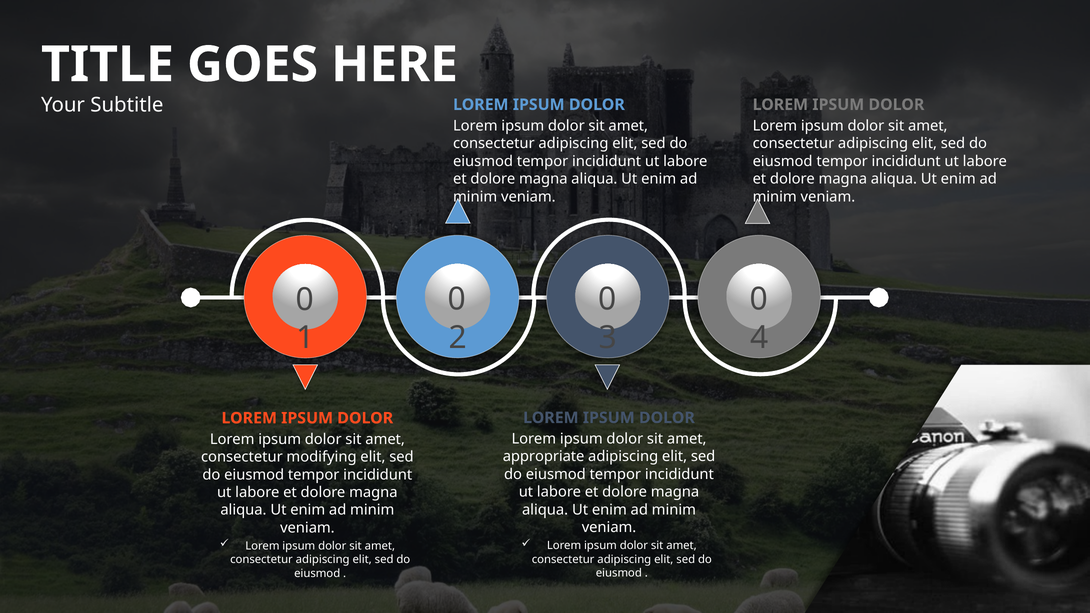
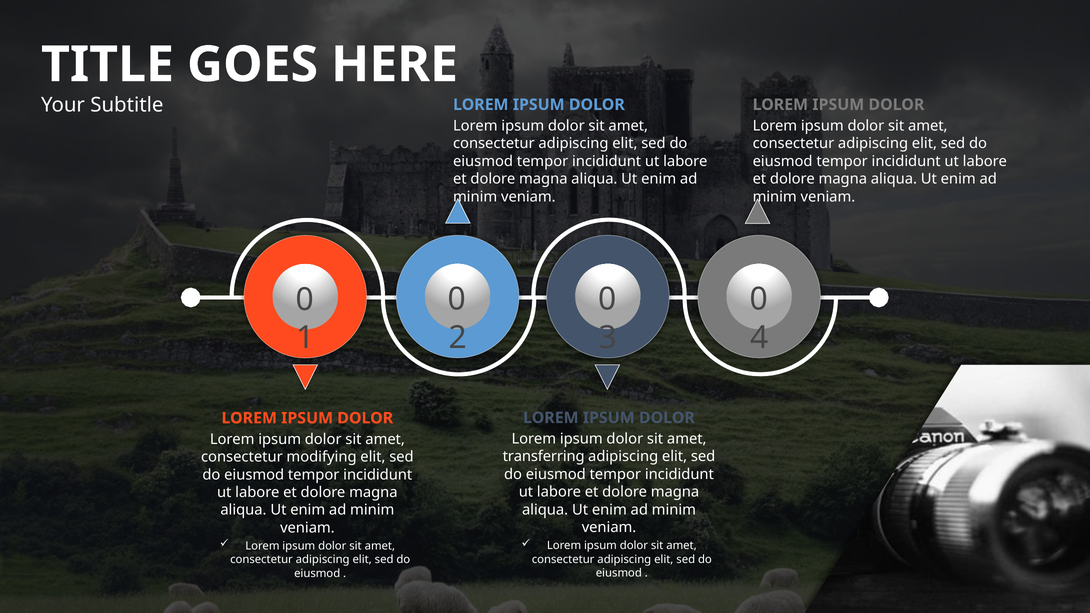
appropriate: appropriate -> transferring (544, 457)
